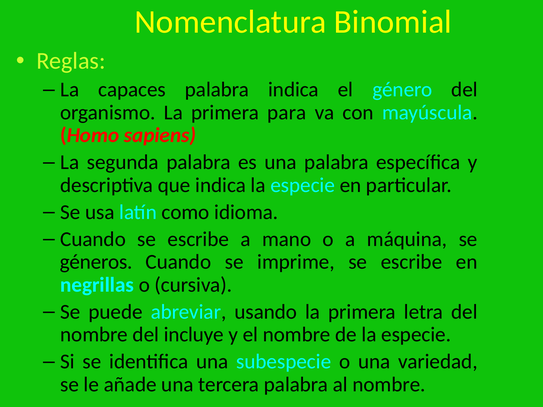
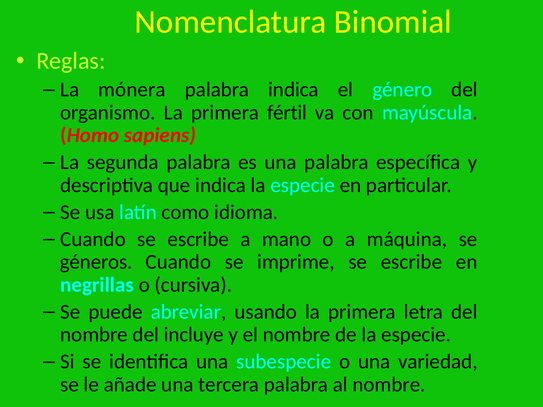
capaces: capaces -> mónera (132, 90)
para: para -> fértil (287, 113)
